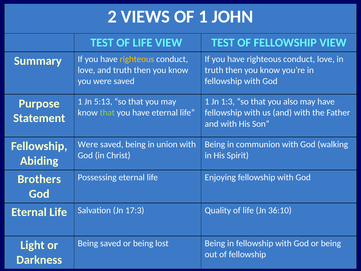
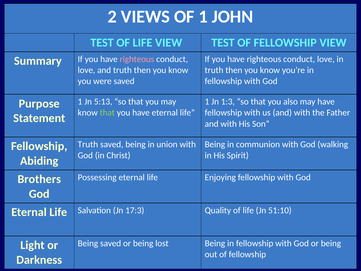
righteous colour: yellow -> pink (137, 59)
Were: Were -> Truth (88, 144)
36:10: 36:10 -> 51:10 (280, 210)
